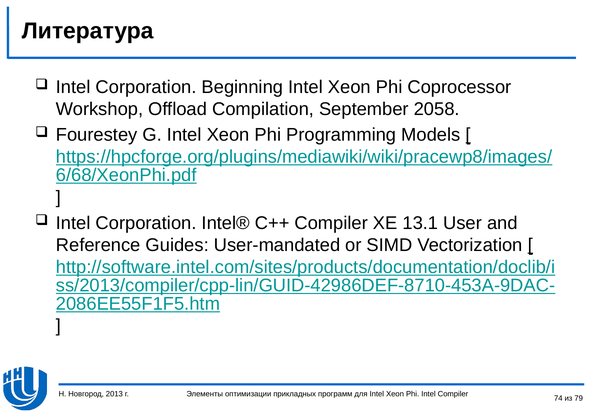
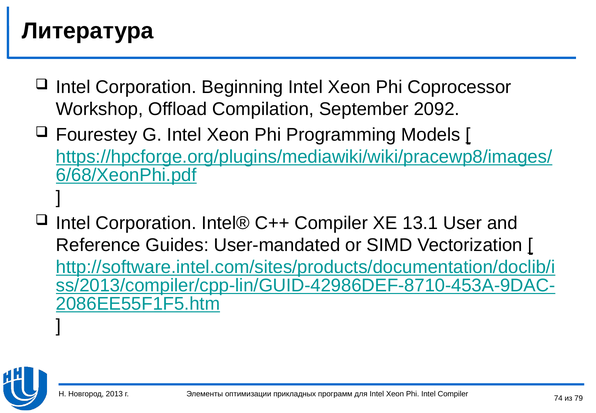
2058: 2058 -> 2092 (437, 109)
